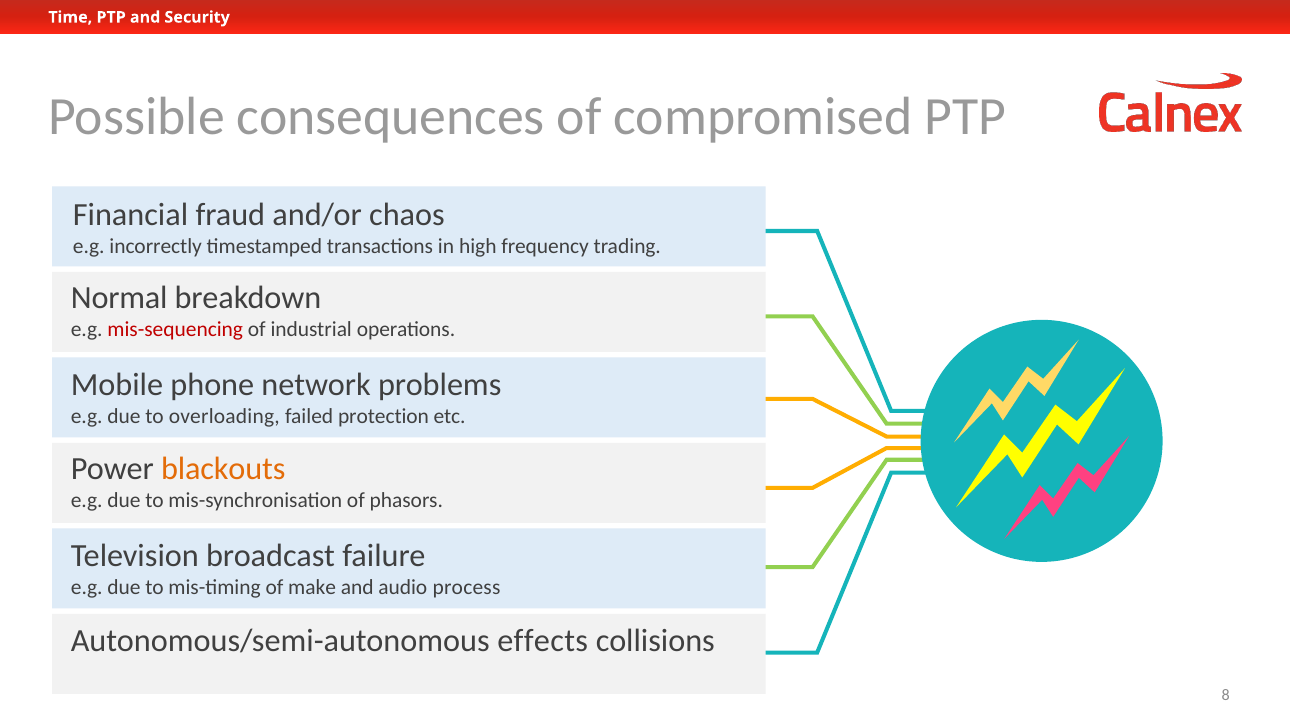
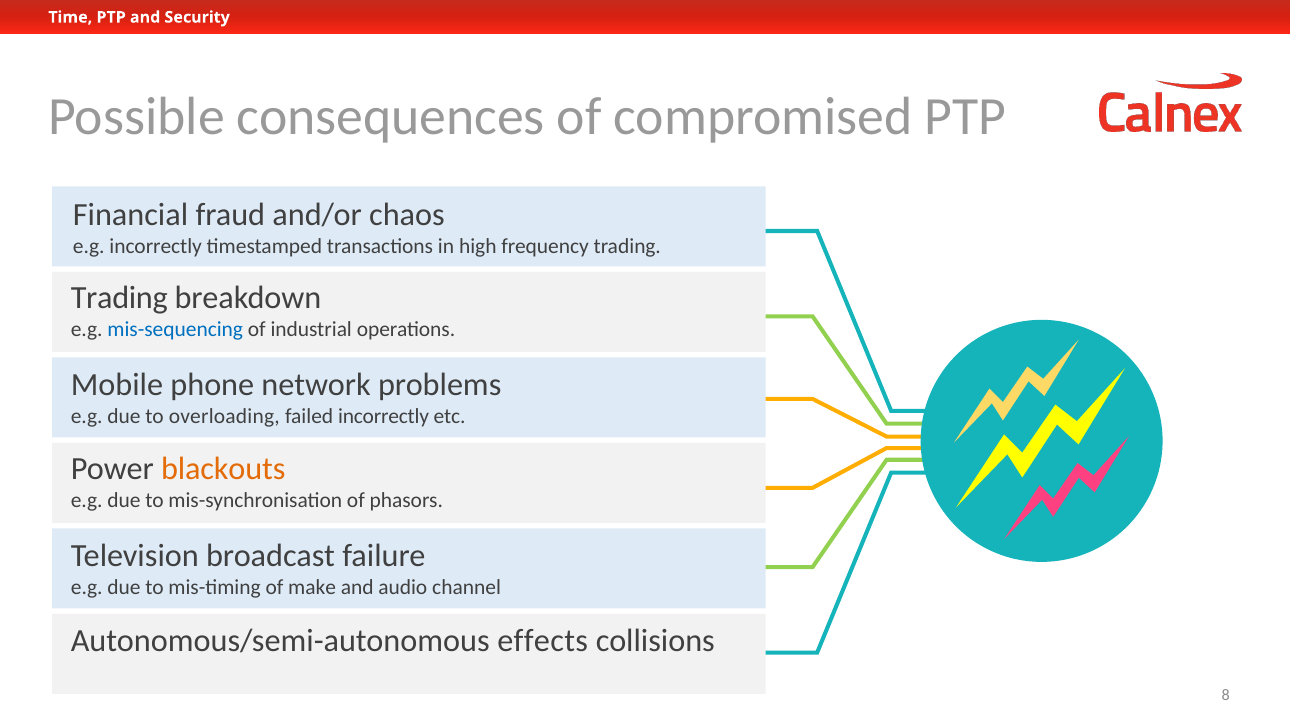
Normal: Normal -> Trading (119, 298)
mis-sequencing colour: red -> blue (175, 329)
failed protection: protection -> incorrectly (384, 416)
process: process -> channel (467, 587)
